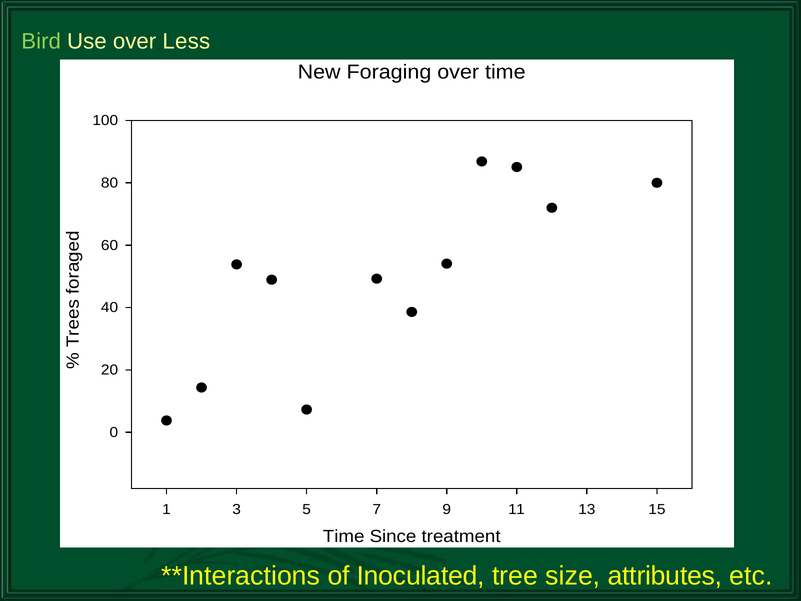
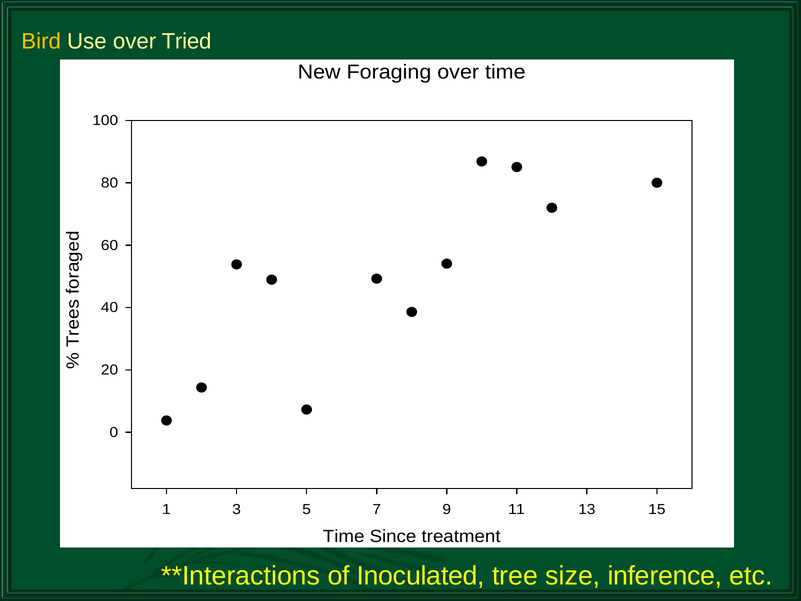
Bird colour: light green -> yellow (41, 42)
Less: Less -> Tried (187, 42)
attributes: attributes -> inference (665, 576)
